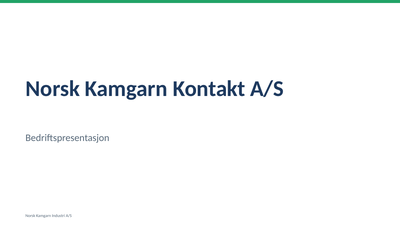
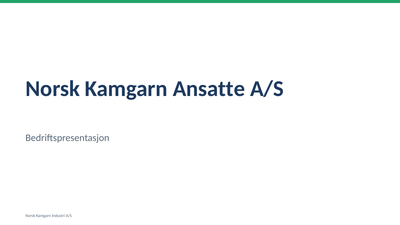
Kontakt: Kontakt -> Ansatte (209, 89)
